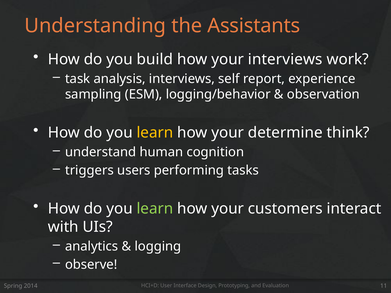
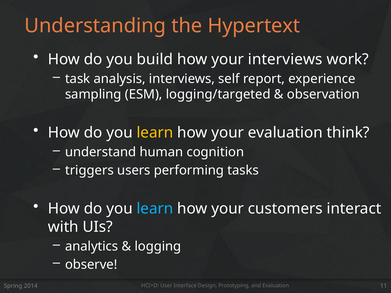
Assistants: Assistants -> Hypertext (254, 26)
logging/behavior: logging/behavior -> logging/targeted (218, 94)
your determine: determine -> evaluation (285, 133)
learn colour: light green -> light blue (155, 209)
